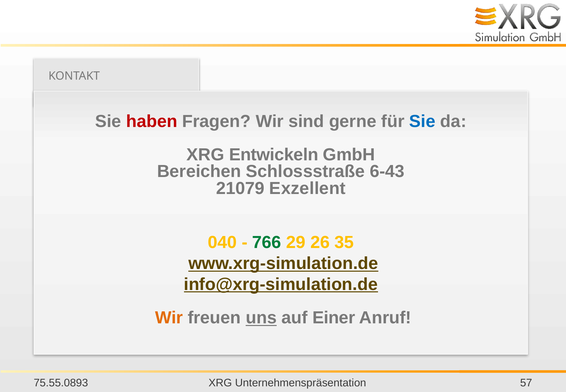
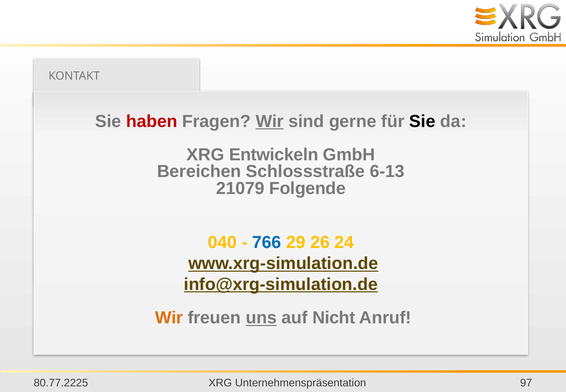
Wir underline: none -> present (270, 121)
Sie colour: blue -> black (422, 121)
6-43: 6-43 -> 6-13 (387, 171)
Exzellent: Exzellent -> Folgende (308, 188)
766 colour: green -> blue (267, 242)
35: 35 -> 24 (344, 242)
Einer: Einer -> Nicht (334, 318)
75.55.0893: 75.55.0893 -> 80.77.2225 (61, 383)
57: 57 -> 97 (526, 383)
